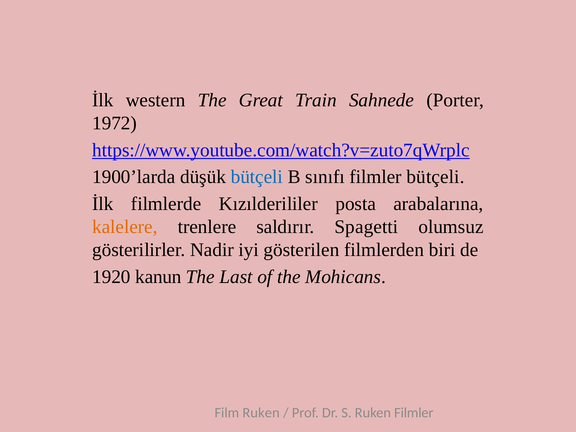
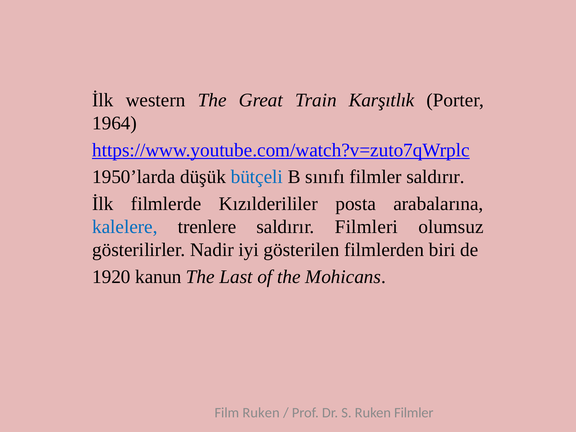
Sahnede: Sahnede -> Karşıtlık (382, 100)
1972: 1972 -> 1964 (115, 123)
1900’larda: 1900’larda -> 1950’larda (134, 177)
filmler bütçeli: bütçeli -> saldırır (436, 177)
kalelere colour: orange -> blue (125, 227)
Spagetti: Spagetti -> Filmleri (366, 227)
